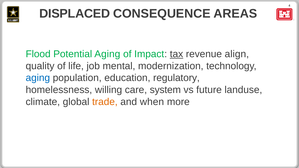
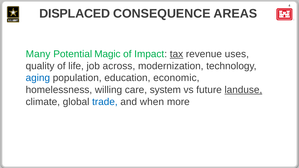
Flood: Flood -> Many (38, 54)
Potential Aging: Aging -> Magic (107, 54)
align: align -> uses (237, 54)
mental: mental -> across (119, 66)
regulatory: regulatory -> economic (176, 78)
landuse underline: none -> present (243, 90)
trade colour: orange -> blue (105, 102)
